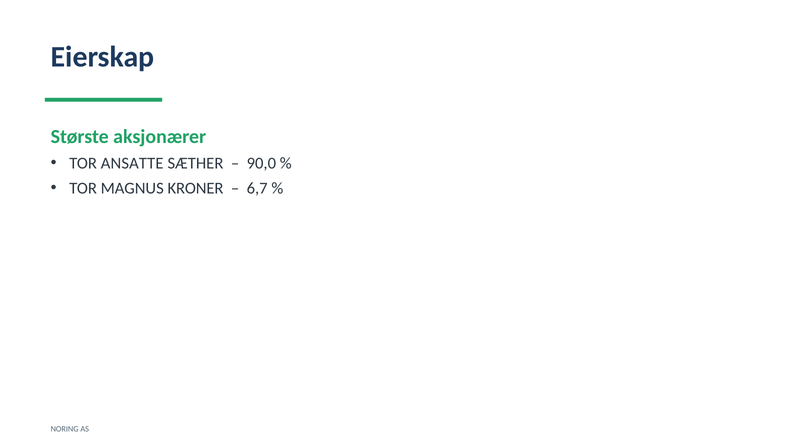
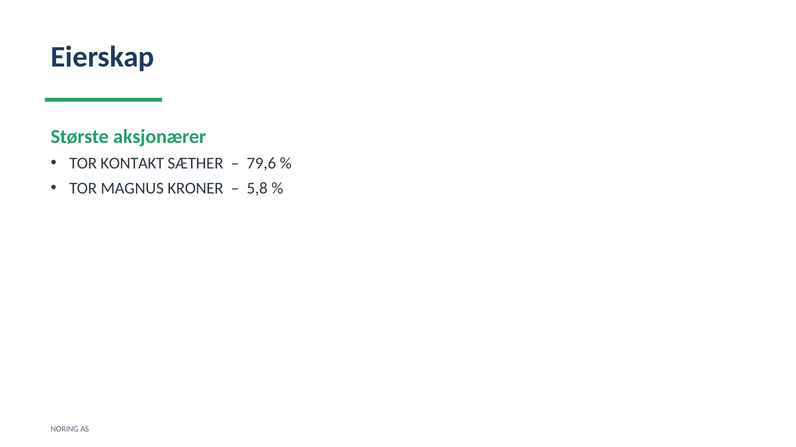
ANSATTE: ANSATTE -> KONTAKT (132, 164)
90,0: 90,0 -> 79,6 (261, 164)
6,7: 6,7 -> 5,8 (257, 189)
